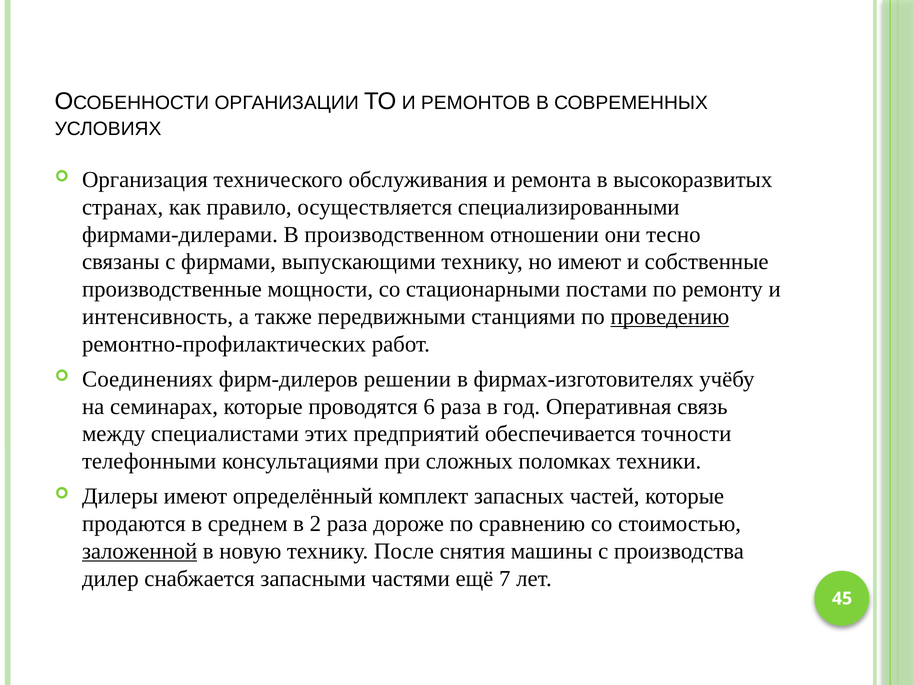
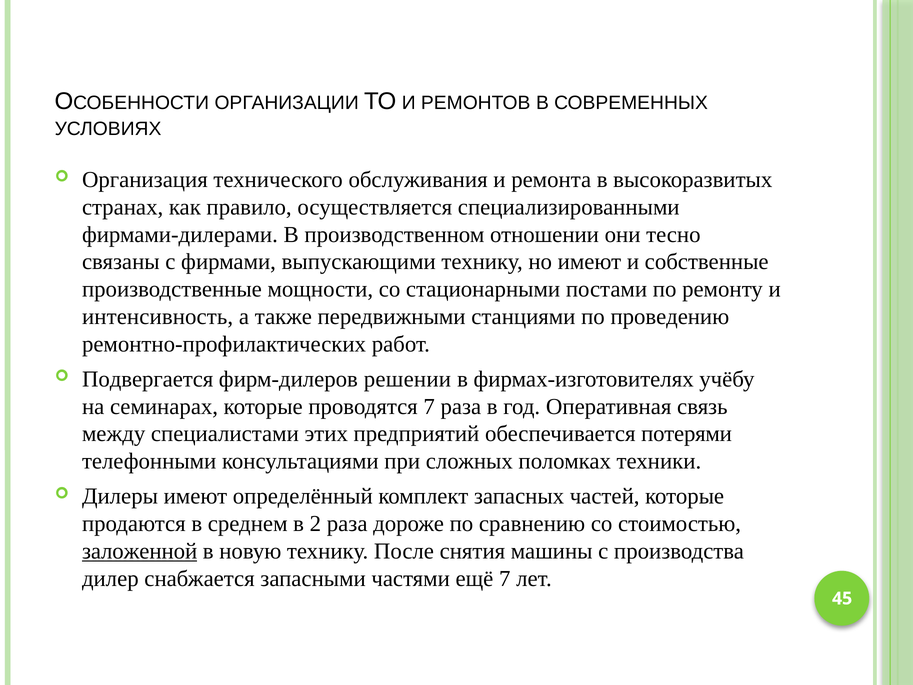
проведению underline: present -> none (670, 317)
Соединениях: Соединениях -> Подвергается (148, 379)
проводятся 6: 6 -> 7 (429, 406)
точности: точности -> потерями (687, 434)
